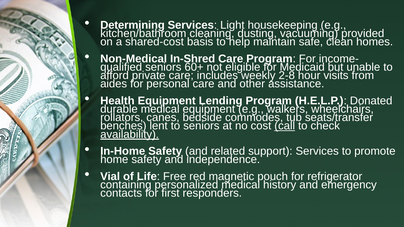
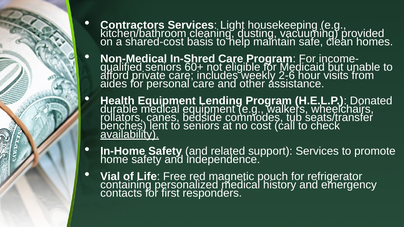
Determining: Determining -> Contractors (132, 25)
2-8: 2-8 -> 2-6 (287, 76)
call underline: present -> none (285, 126)
